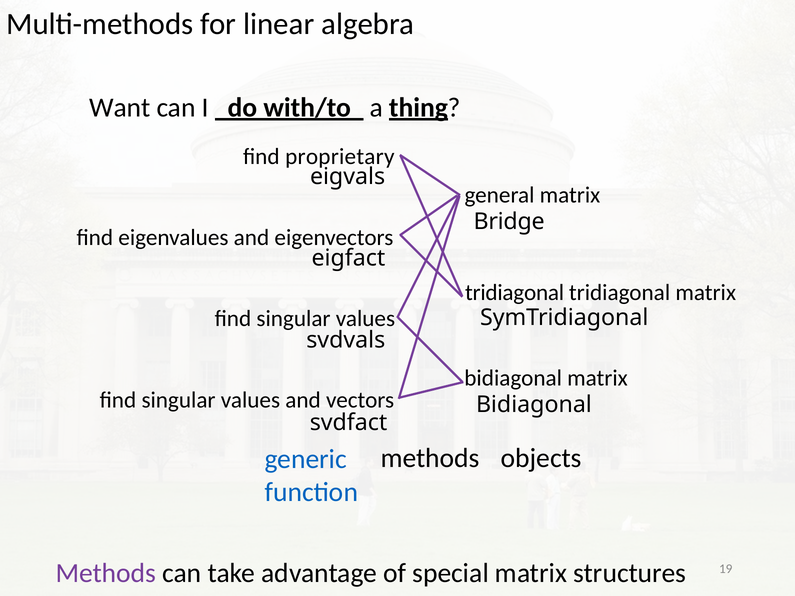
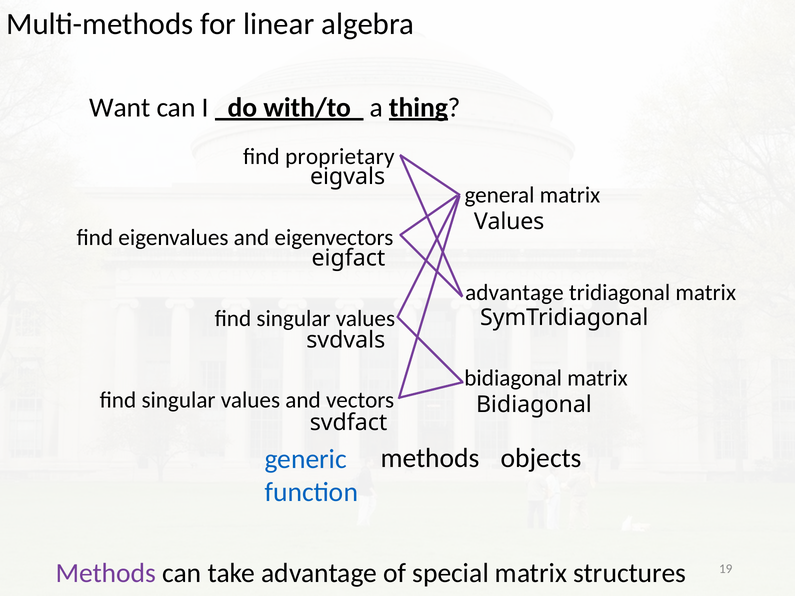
Bridge: Bridge -> Values (509, 222)
tridiagonal: tridiagonal -> advantage (514, 293)
